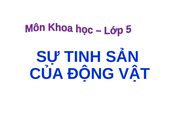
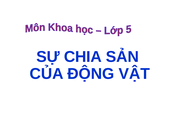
TINH: TINH -> CHIA (83, 57)
